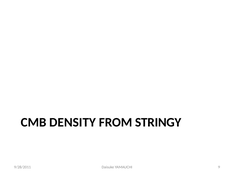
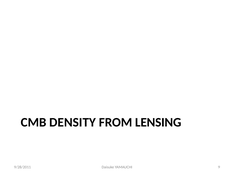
STRINGY: STRINGY -> LENSING (158, 123)
